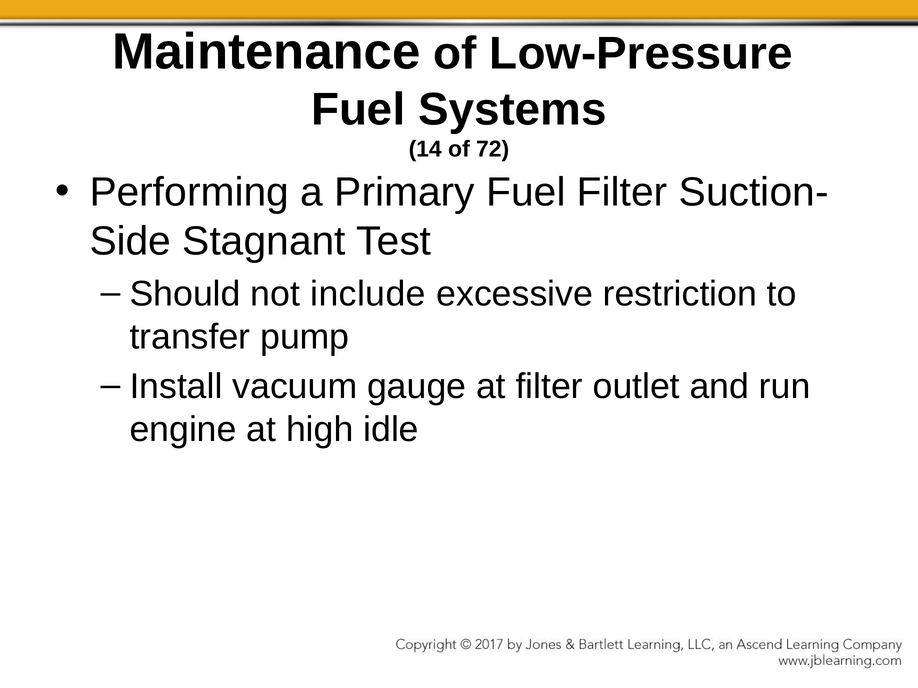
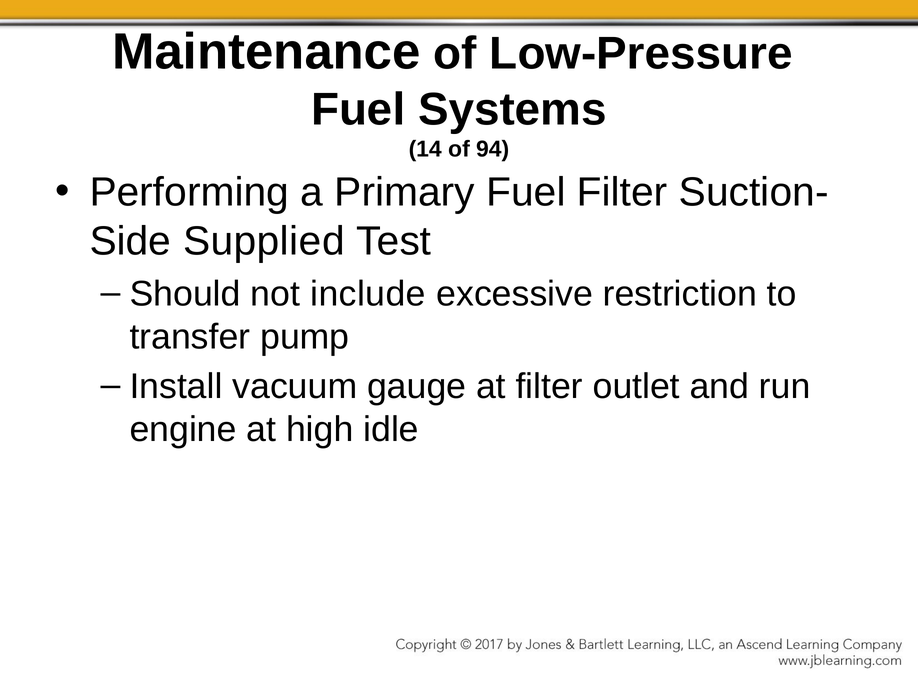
72: 72 -> 94 (493, 149)
Stagnant: Stagnant -> Supplied (264, 242)
